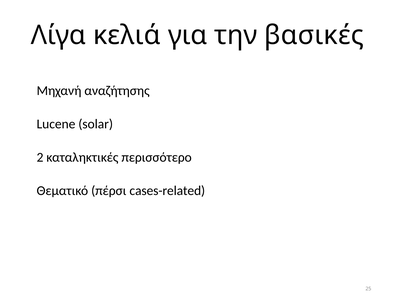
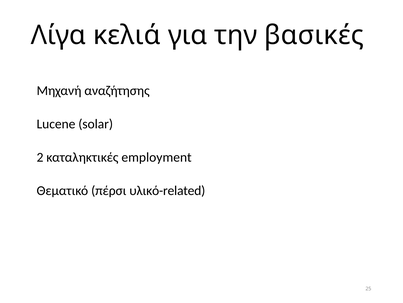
περισσότερο: περισσότερο -> employment (157, 157)
cases-related: cases-related -> υλικό-related (167, 190)
